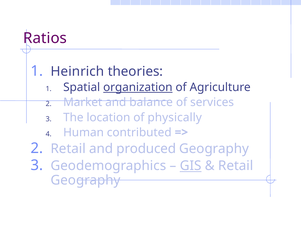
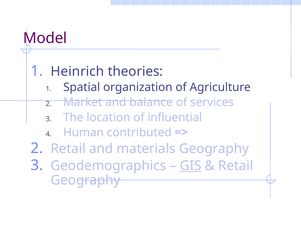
Ratios: Ratios -> Model (45, 38)
organization underline: present -> none (138, 87)
physically: physically -> influential (175, 117)
produced: produced -> materials (146, 148)
